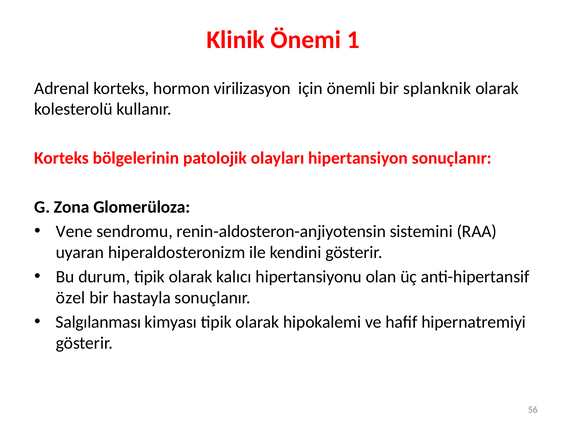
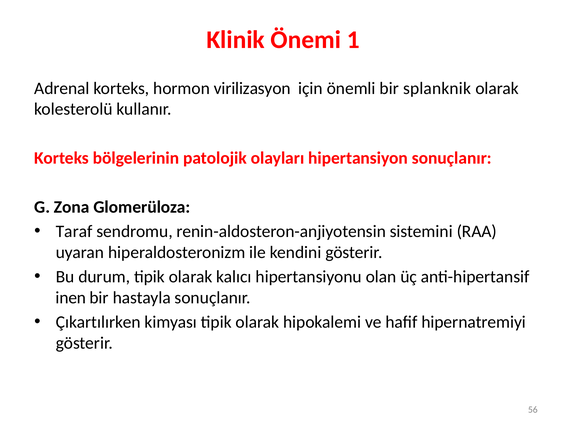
Vene: Vene -> Taraf (74, 231)
özel: özel -> inen (71, 298)
Salgılanması: Salgılanması -> Çıkartılırken (98, 322)
